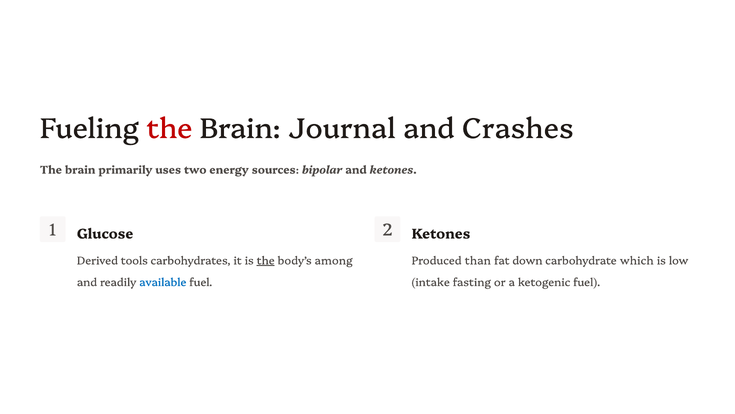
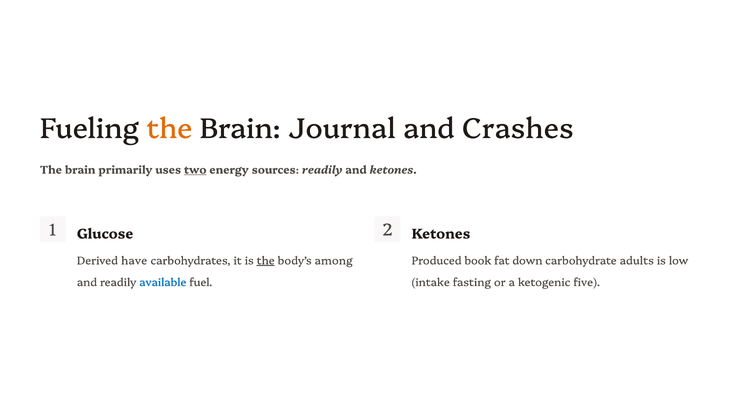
the colour: red -> orange (169, 128)
two underline: none -> present (195, 170)
sources bipolar: bipolar -> readily (322, 170)
tools: tools -> have (134, 260)
than: than -> book (478, 260)
which: which -> adults (637, 260)
ketogenic fuel: fuel -> five (587, 282)
